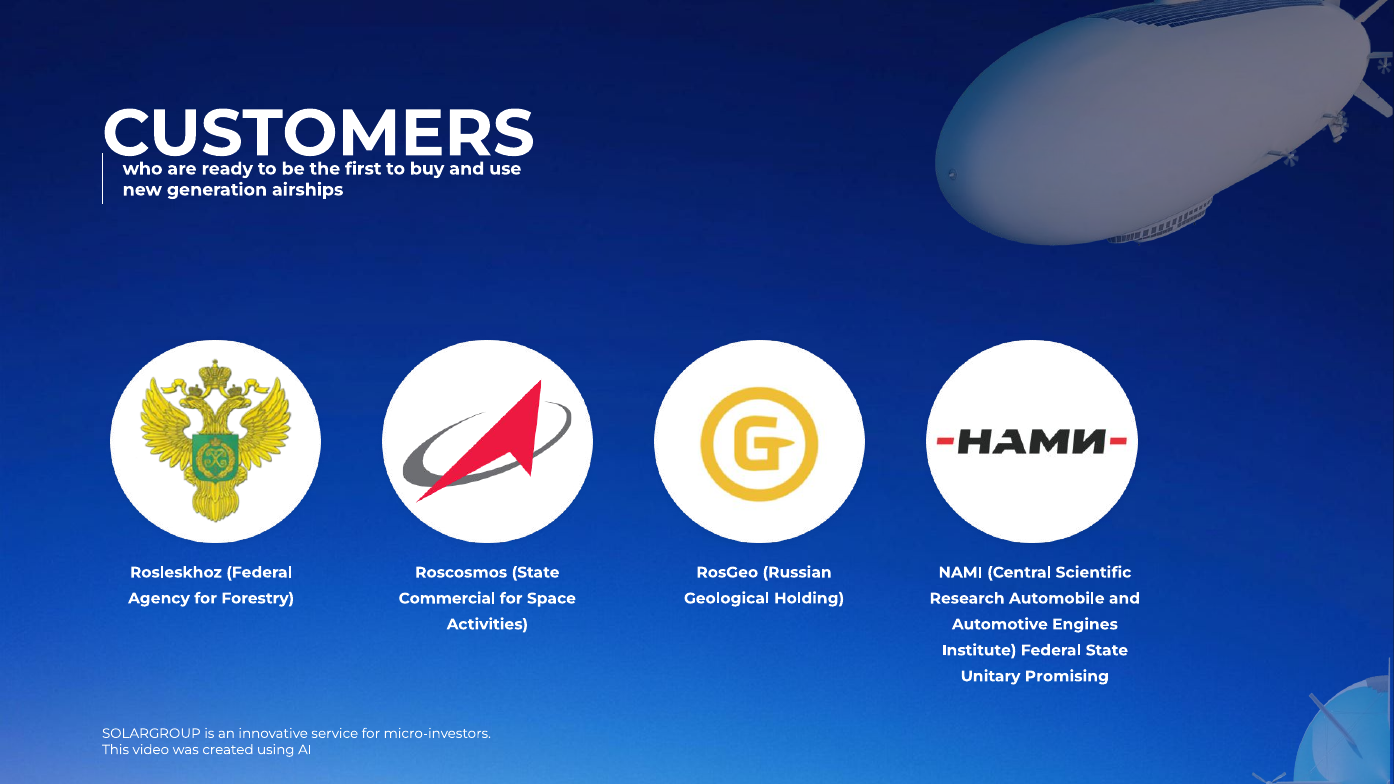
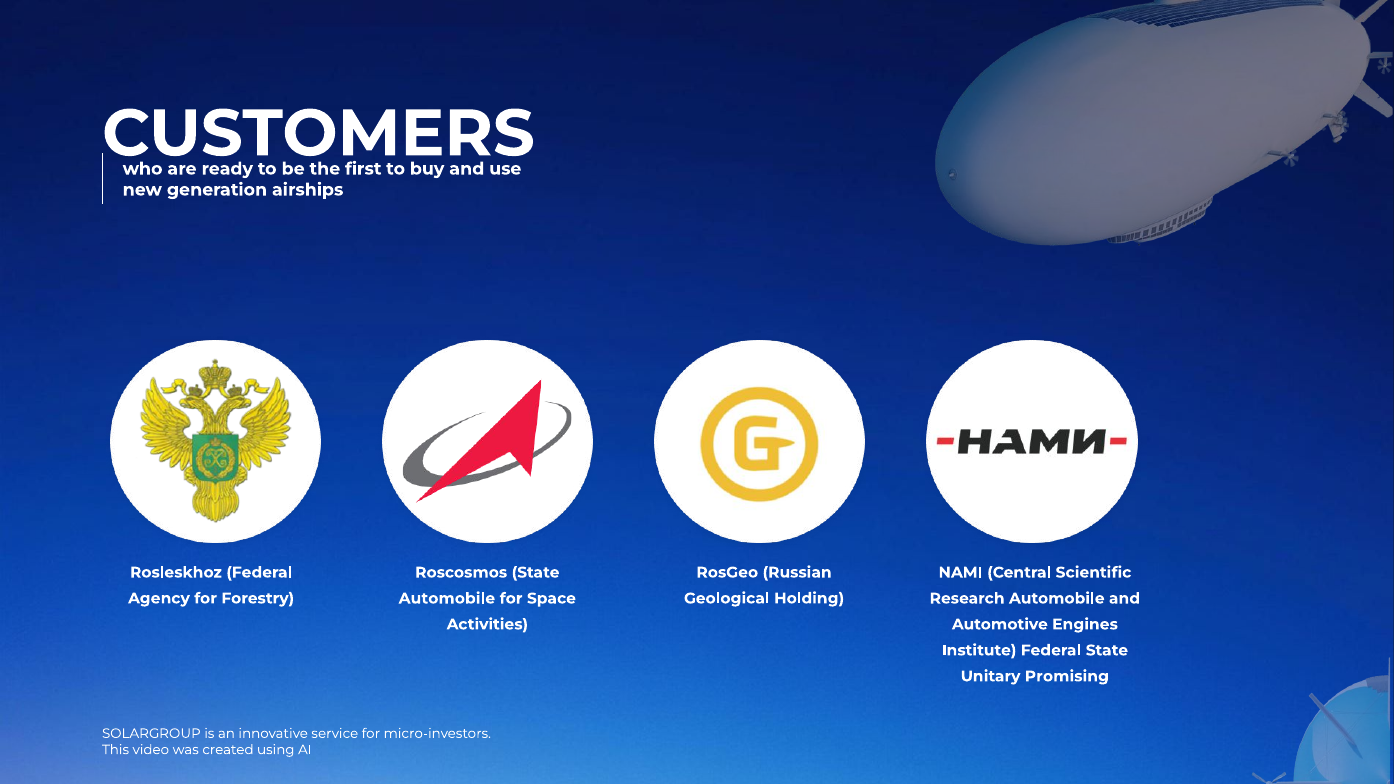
Commercial: Commercial -> Automobile (447, 599)
